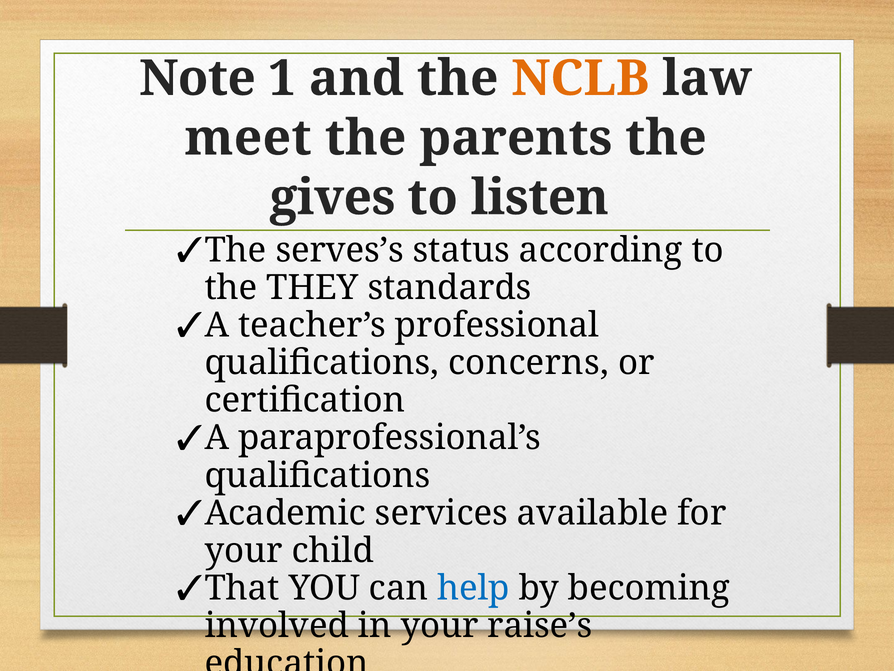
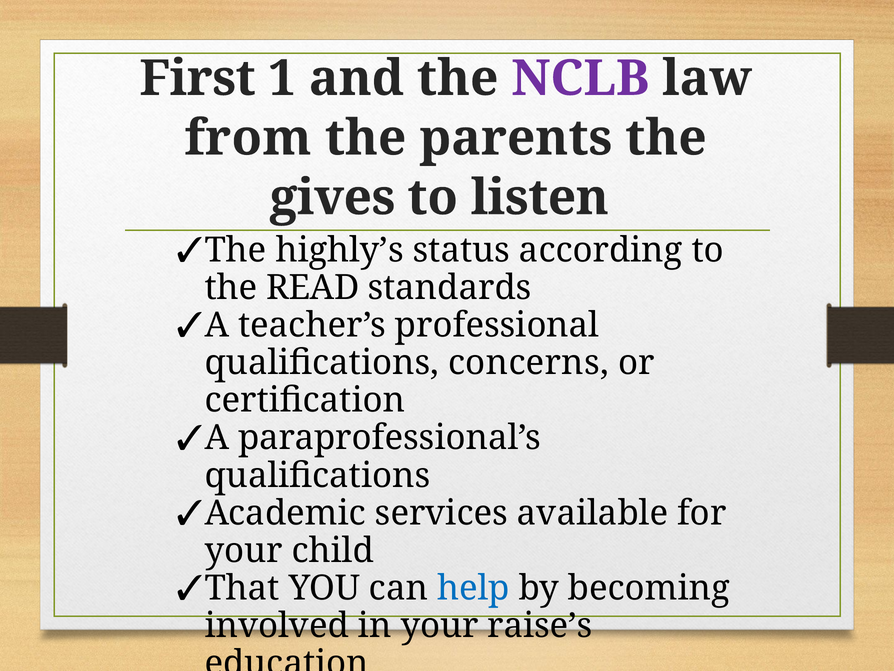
Note: Note -> First (198, 78)
NCLB colour: orange -> purple (580, 78)
meet: meet -> from (248, 138)
serves’s: serves’s -> highly’s (340, 250)
THEY: THEY -> READ (313, 287)
